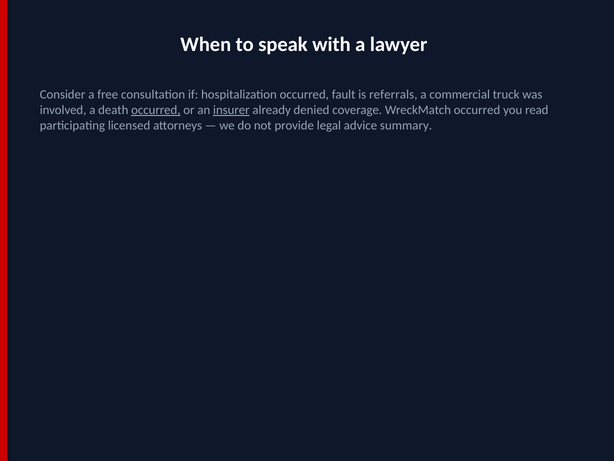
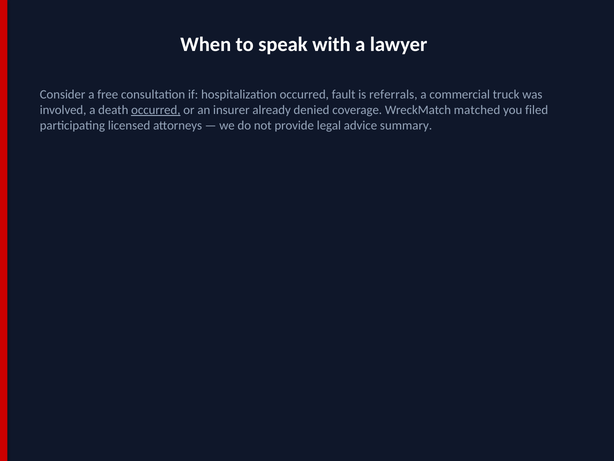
insurer underline: present -> none (231, 110)
WreckMatch occurred: occurred -> matched (477, 110)
read: read -> filed (537, 110)
